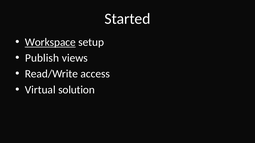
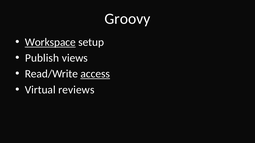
Started: Started -> Groovy (127, 19)
access underline: none -> present (95, 74)
solution: solution -> reviews (76, 90)
